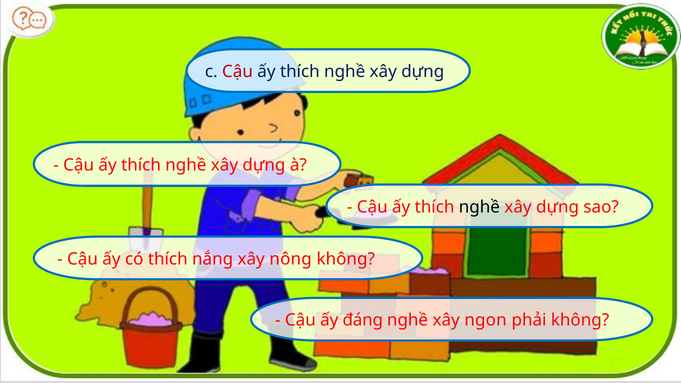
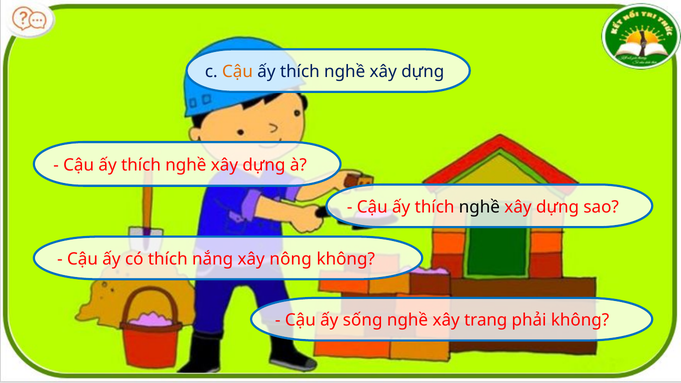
Cậu colour: red -> orange (238, 72)
đáng: đáng -> sống (363, 320)
ngon: ngon -> trang (486, 320)
